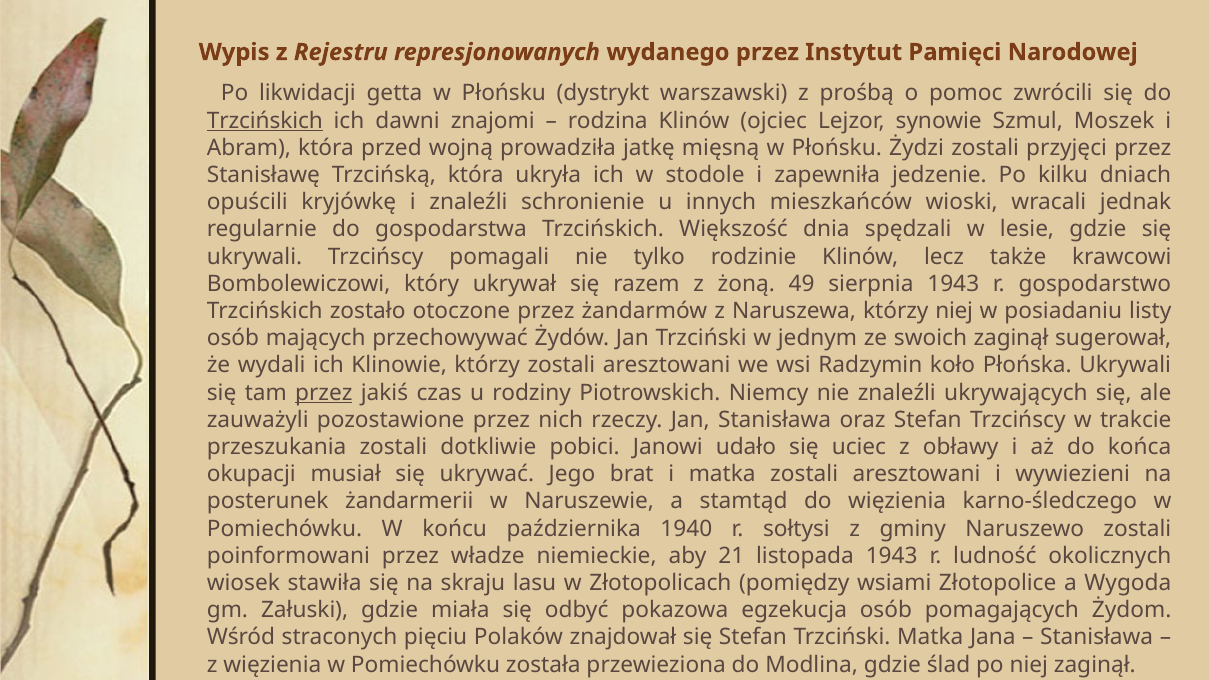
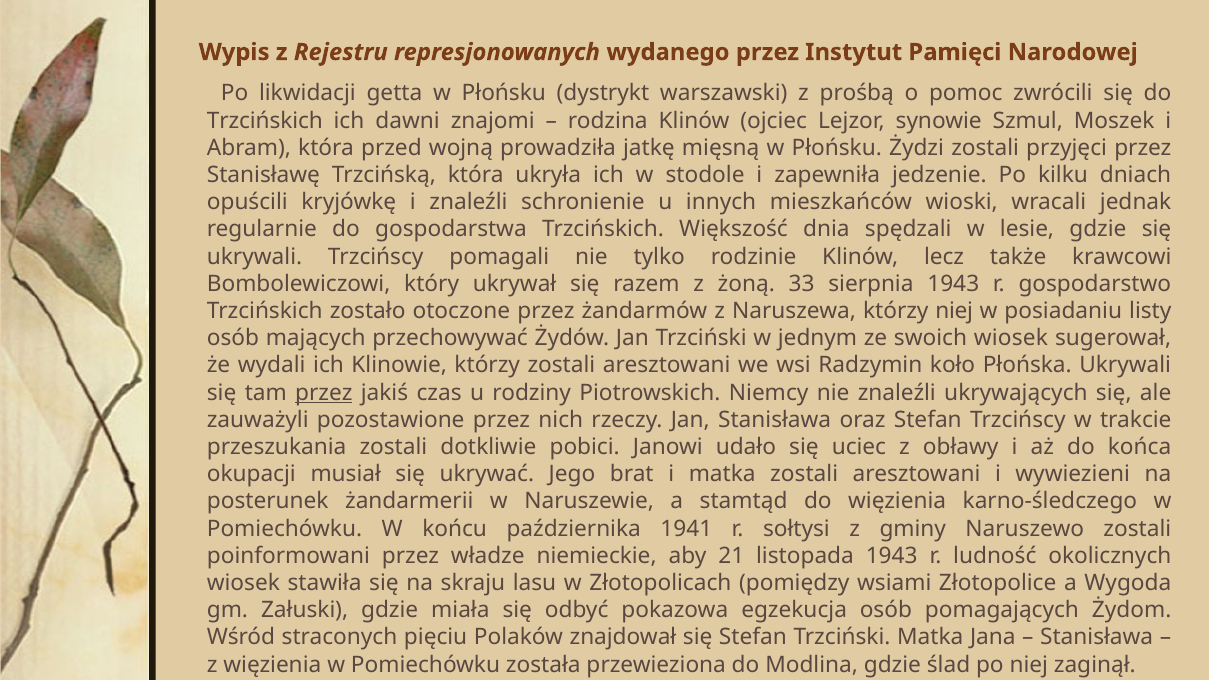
Trzcińskich underline: present -> none (265, 121)
49: 49 -> 33 (802, 284)
swoich zaginął: zaginął -> wiosek (1011, 338)
1940: 1940 -> 1941 (686, 529)
